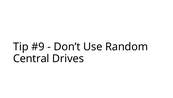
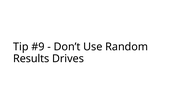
Central: Central -> Results (31, 58)
